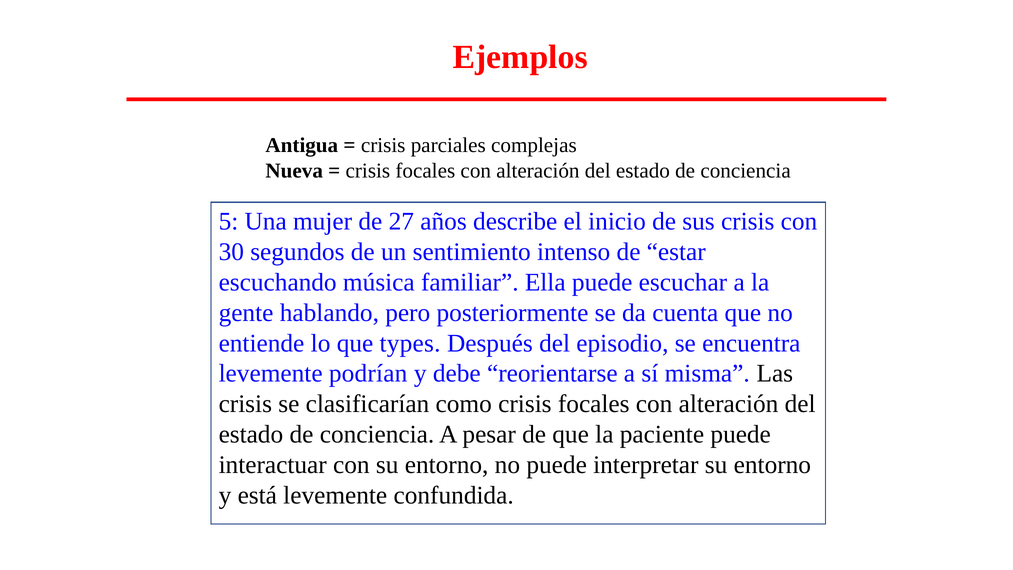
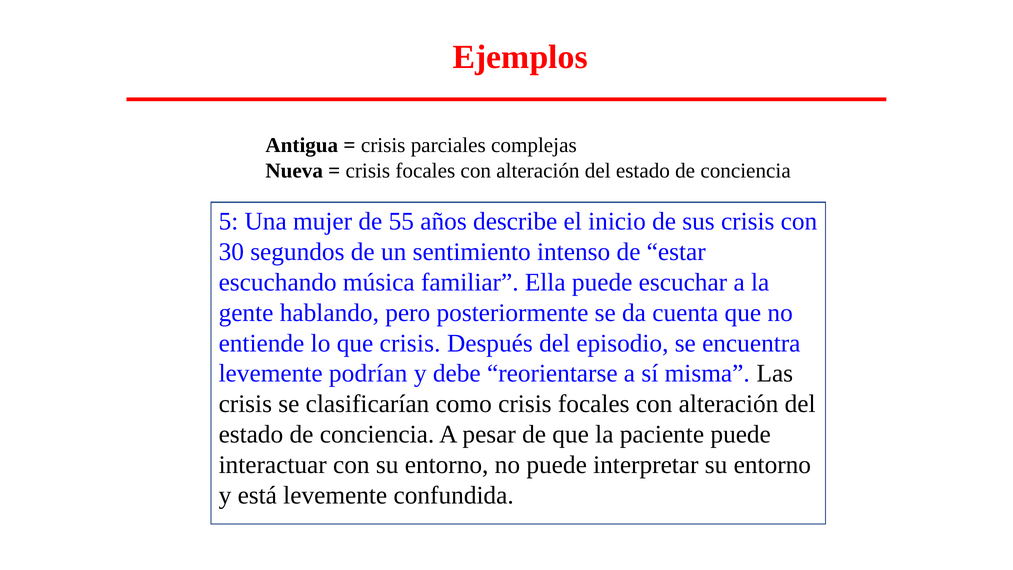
27: 27 -> 55 (401, 222)
que types: types -> crisis (410, 343)
